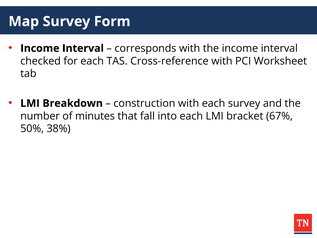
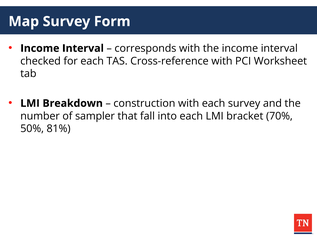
minutes: minutes -> sampler (95, 116)
67%: 67% -> 70% (279, 116)
38%: 38% -> 81% (59, 129)
